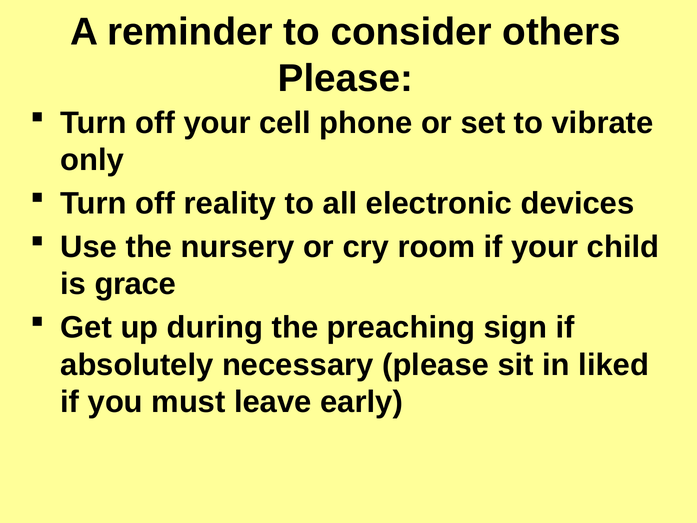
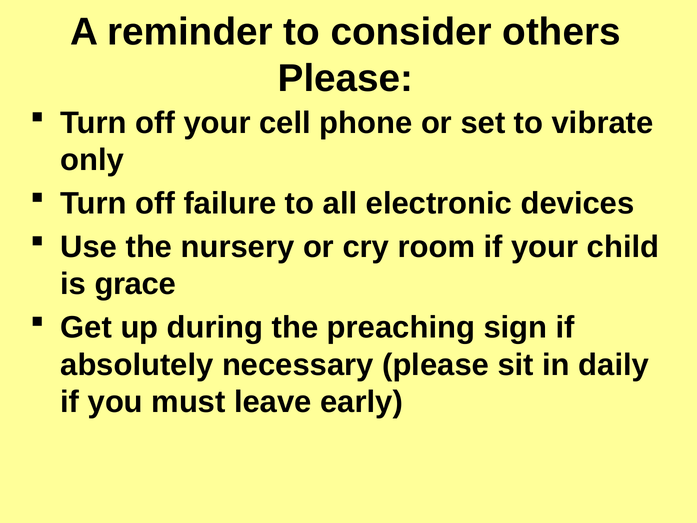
reality: reality -> failure (230, 204)
liked: liked -> daily (614, 365)
